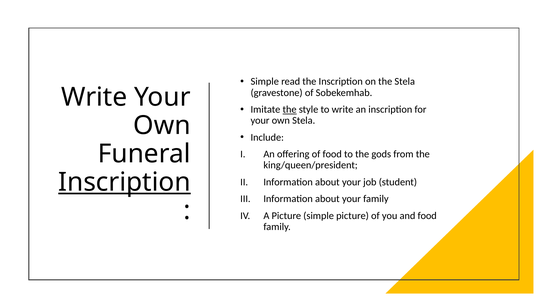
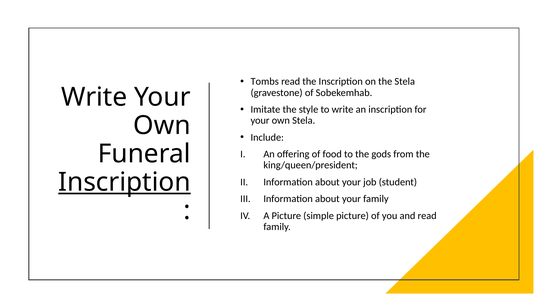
Simple: Simple -> Tombs (265, 82)
the underline: present -> none (290, 110)
and food: food -> read (427, 216)
